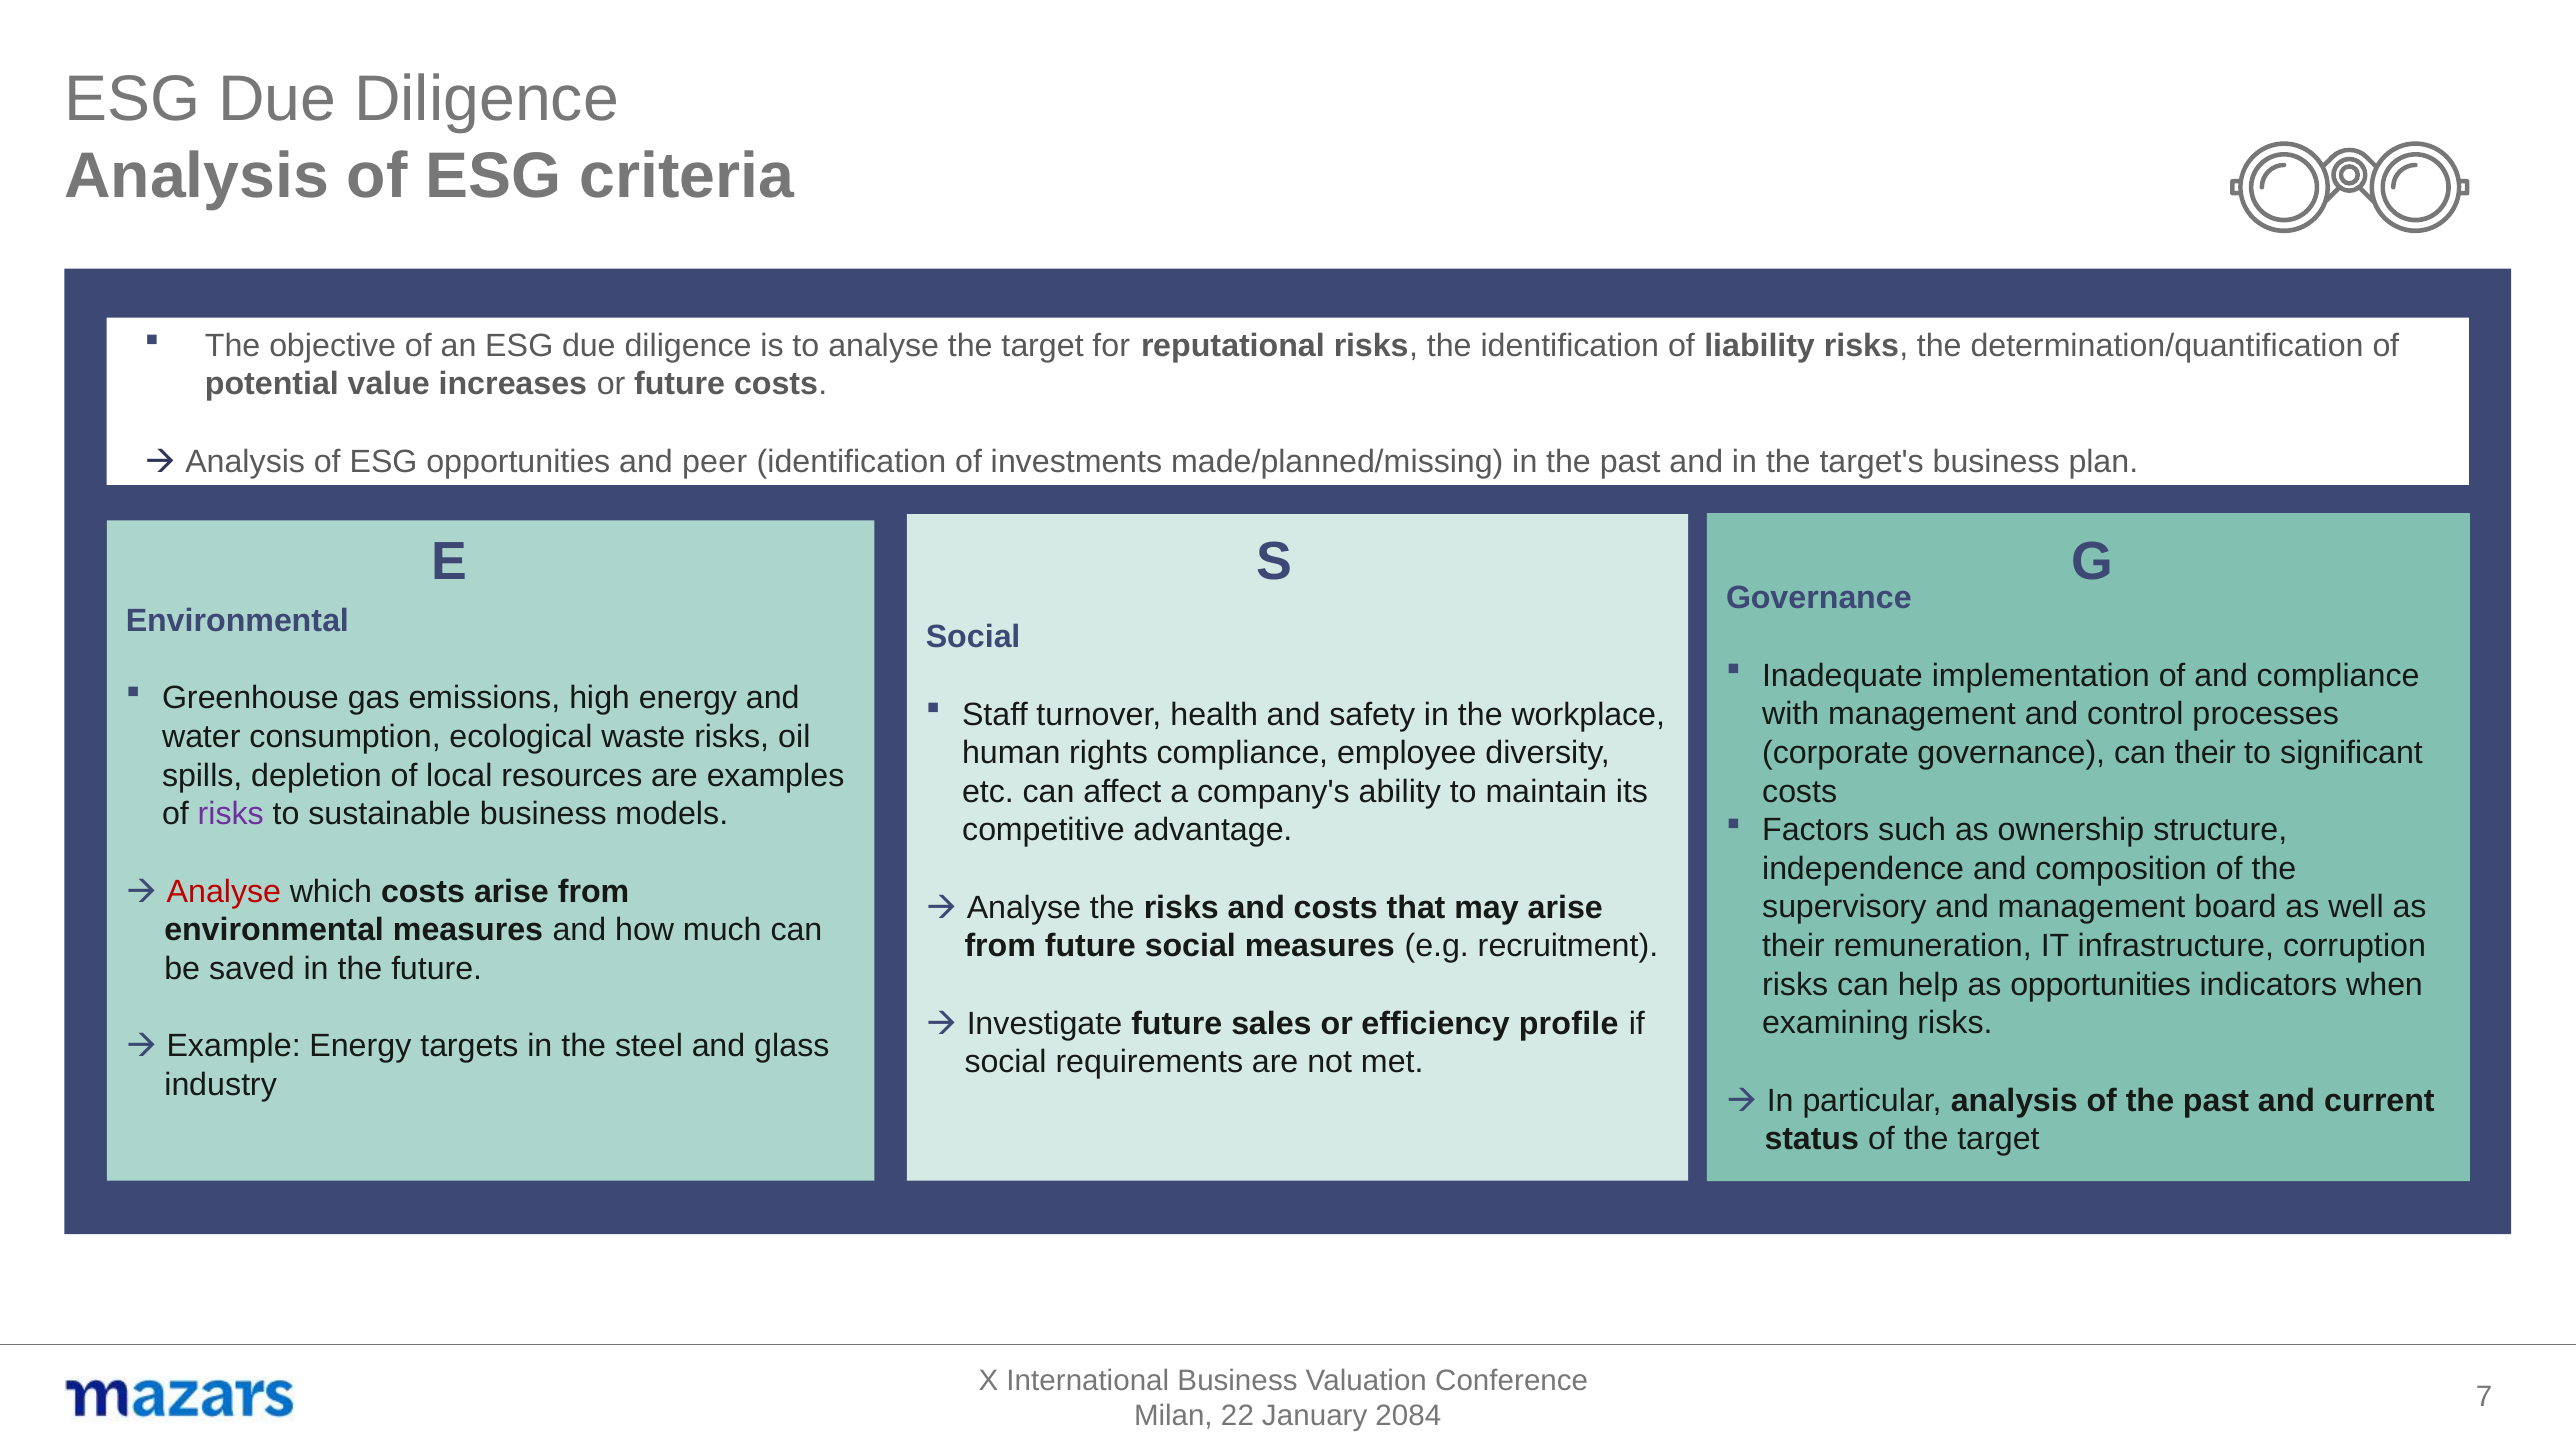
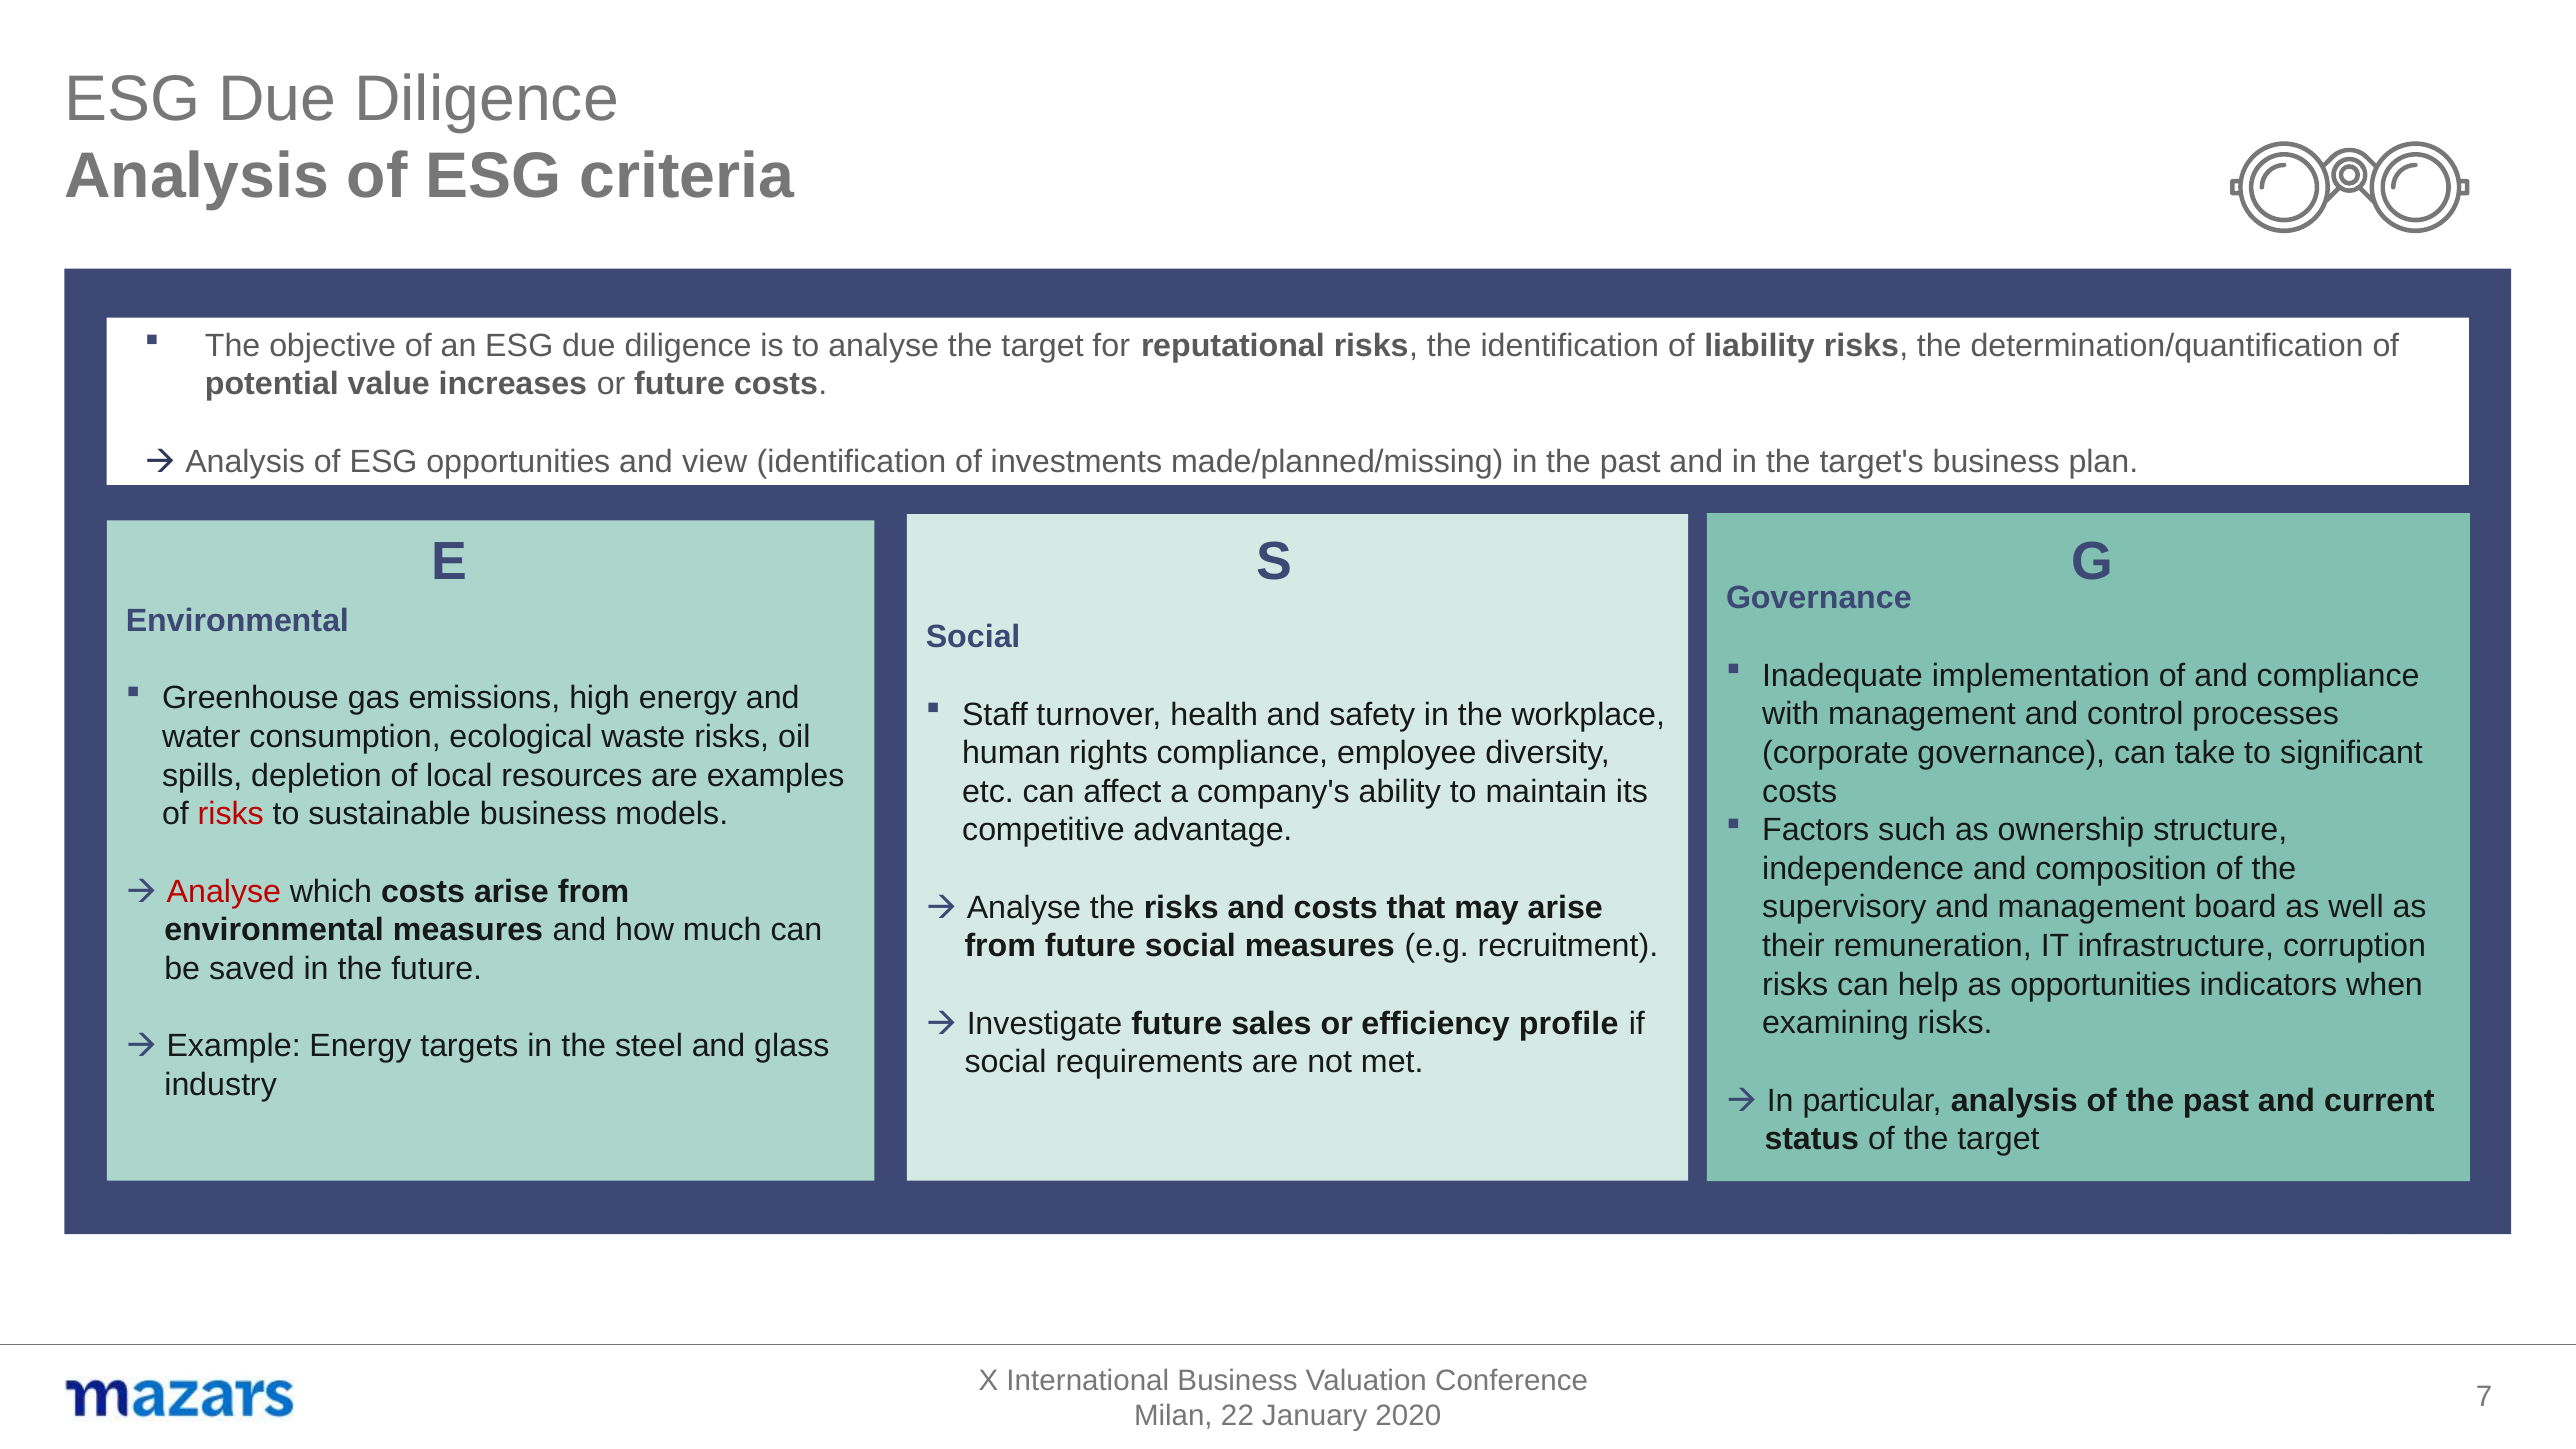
peer: peer -> view (715, 461)
can their: their -> take (2205, 753)
risks colour: purple -> red (231, 814)
2084: 2084 -> 2020 (1408, 1416)
